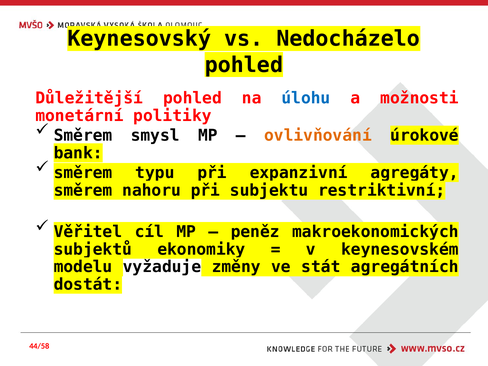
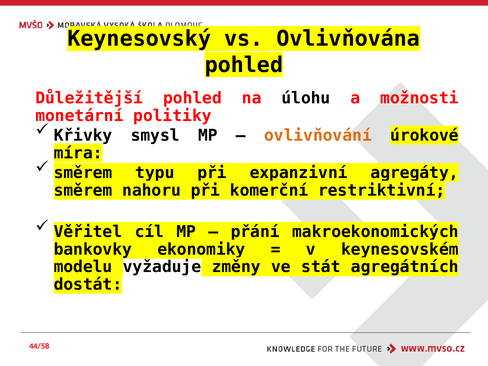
Nedocházelo: Nedocházelo -> Ovlivňována (348, 39)
úlohu colour: blue -> black (306, 98)
Směrem: Směrem -> Křivky (83, 135)
bank: bank -> míra (78, 153)
subjektu: subjektu -> komerční (269, 190)
peněz: peněz -> přání (255, 232)
subjektů: subjektů -> bankovky (93, 249)
